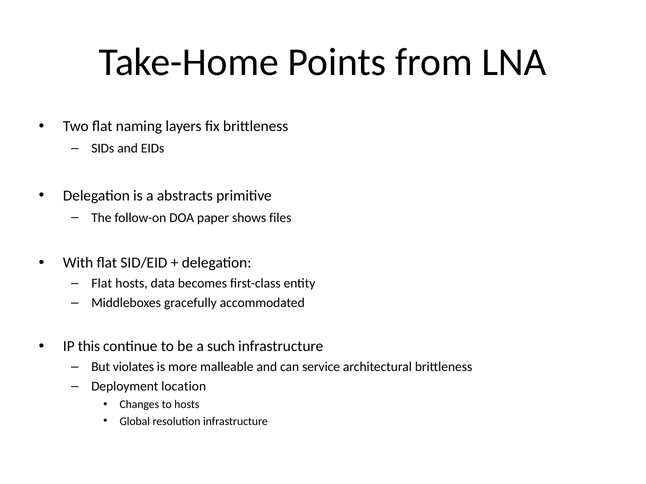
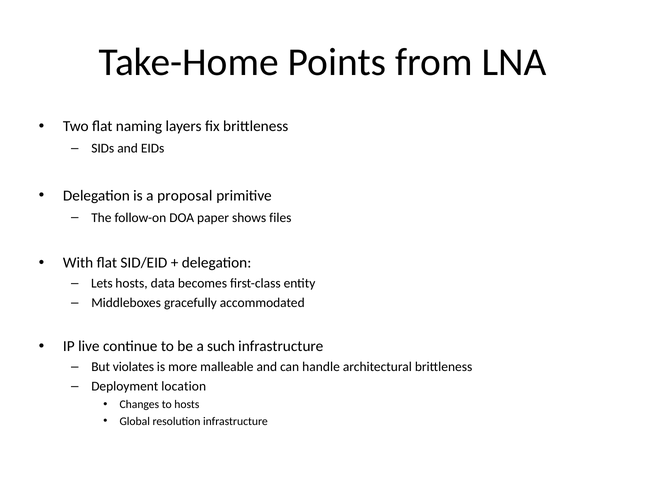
abstracts: abstracts -> proposal (185, 196)
Flat: Flat -> Lets (102, 284)
this: this -> live (89, 347)
service: service -> handle (321, 367)
